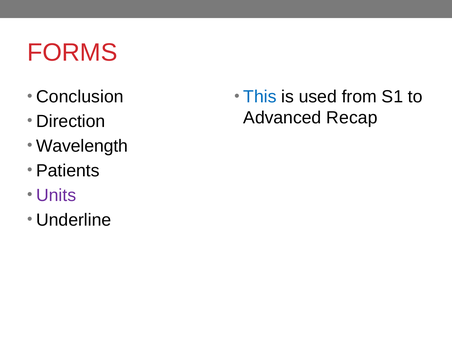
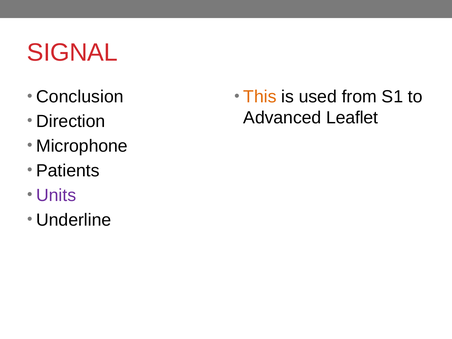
FORMS: FORMS -> SIGNAL (72, 53)
This colour: blue -> orange (260, 97)
Recap: Recap -> Leaflet (352, 118)
Wavelength: Wavelength -> Microphone (82, 146)
